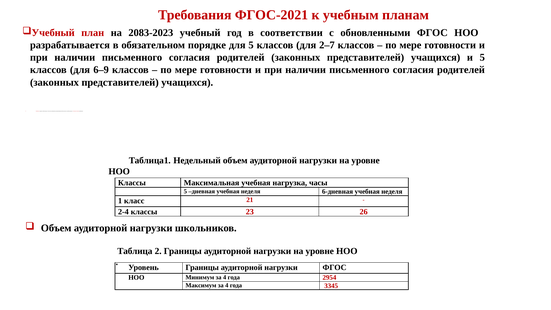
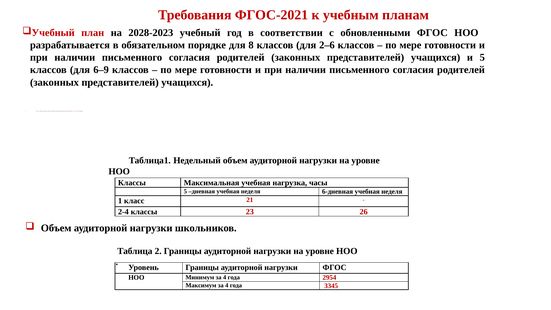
2083-2023: 2083-2023 -> 2028-2023 (151, 33)
для 5: 5 -> 8 (251, 45)
2–7: 2–7 -> 2–6 (327, 45)
